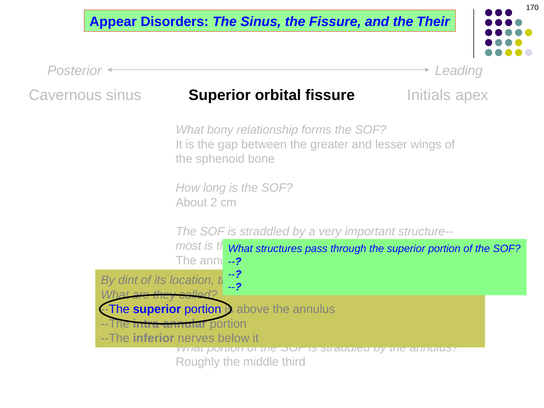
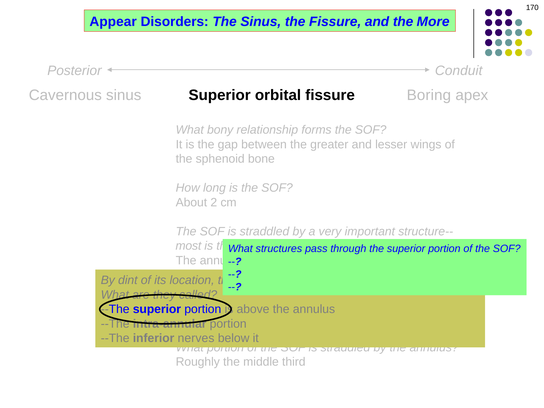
Their: Their -> More (433, 22)
Leading: Leading -> Conduit (459, 71)
Initials: Initials -> Boring (429, 95)
